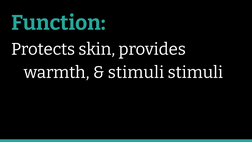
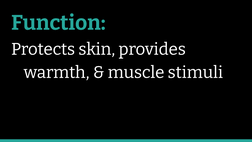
stimuli: stimuli -> muscle (136, 72)
